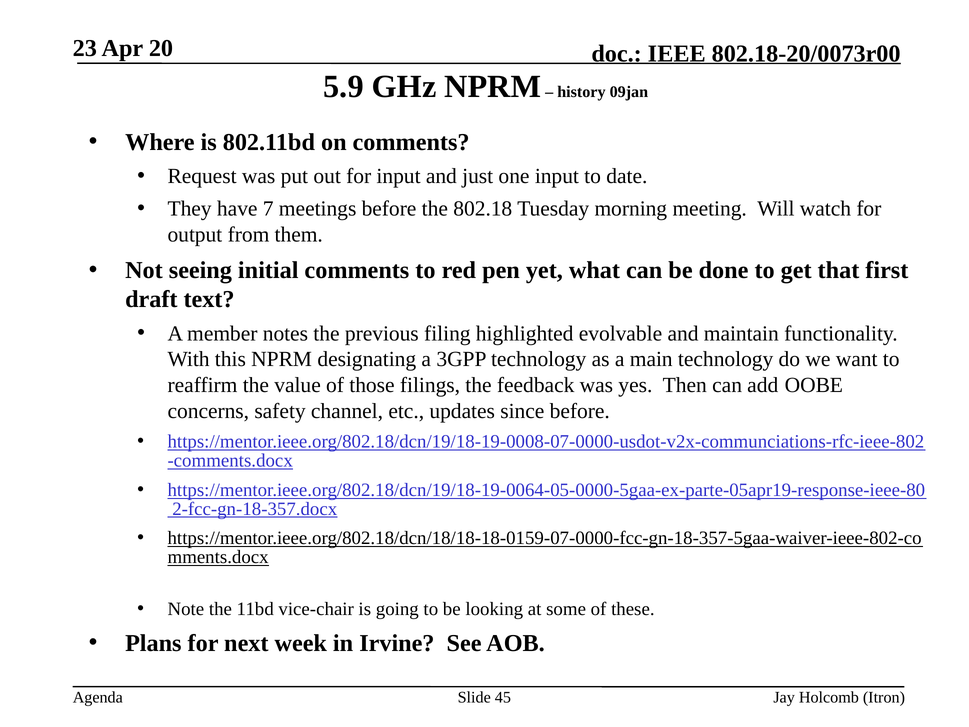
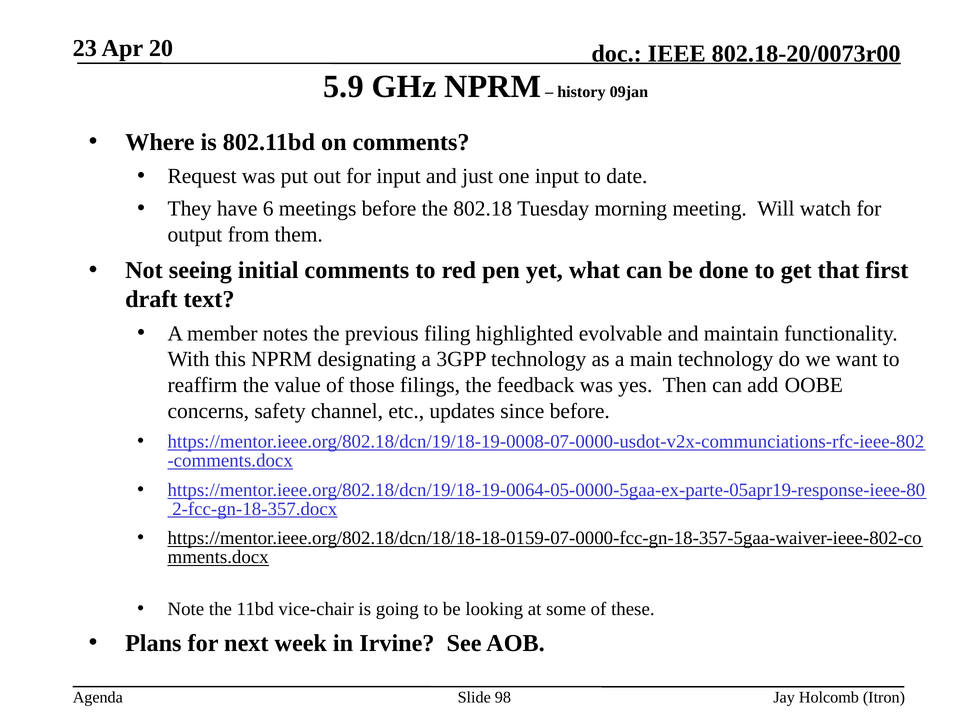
7: 7 -> 6 (268, 209)
45: 45 -> 98 (503, 697)
